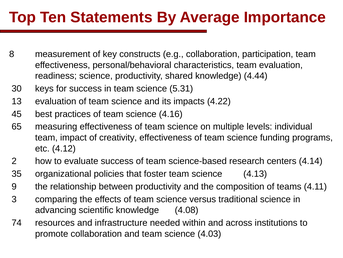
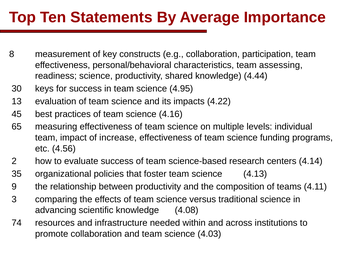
team evaluation: evaluation -> assessing (281, 65)
5.31: 5.31 -> 4.95 (181, 88)
creativity: creativity -> increase (118, 137)
4.12: 4.12 -> 4.56 (64, 148)
